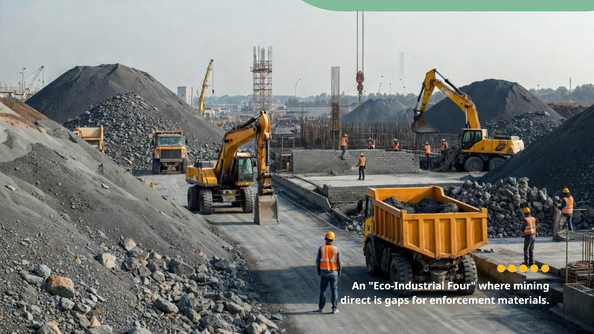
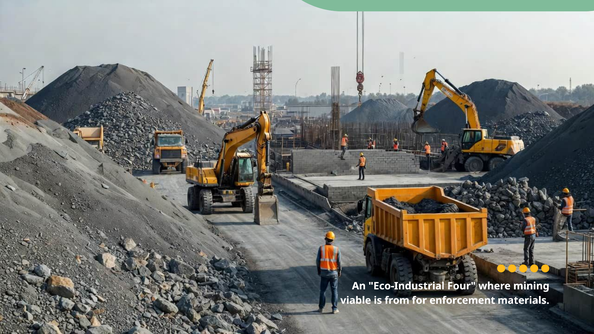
direct: direct -> viable (356, 301)
gaps: gaps -> from (397, 301)
